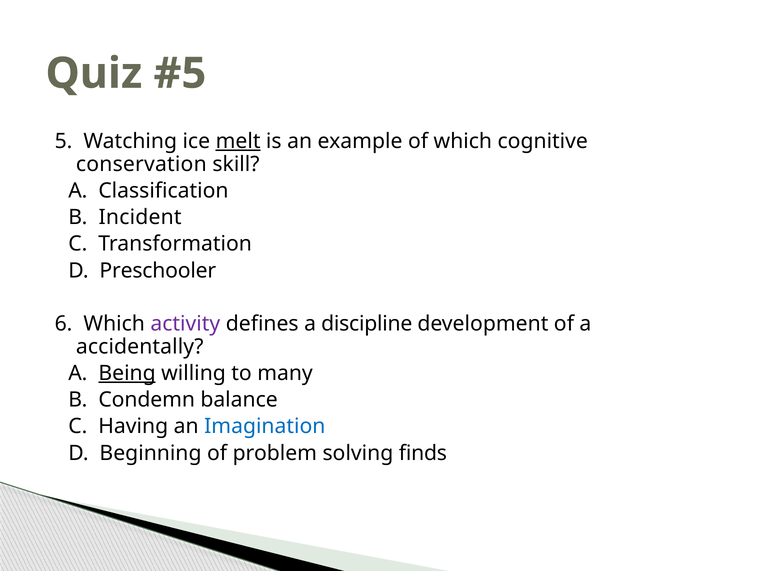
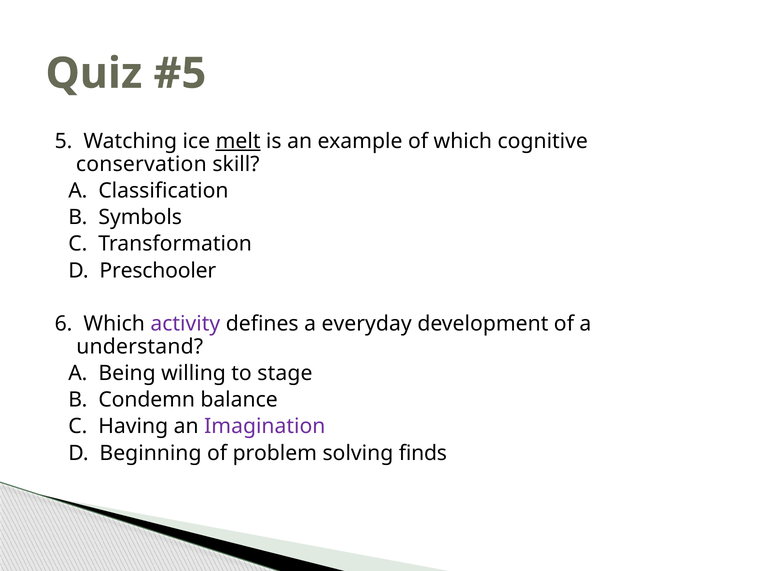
Incident: Incident -> Symbols (140, 217)
discipline: discipline -> everyday (367, 324)
accidentally: accidentally -> understand (140, 346)
Being underline: present -> none (127, 373)
many: many -> stage (285, 373)
Imagination colour: blue -> purple (265, 426)
